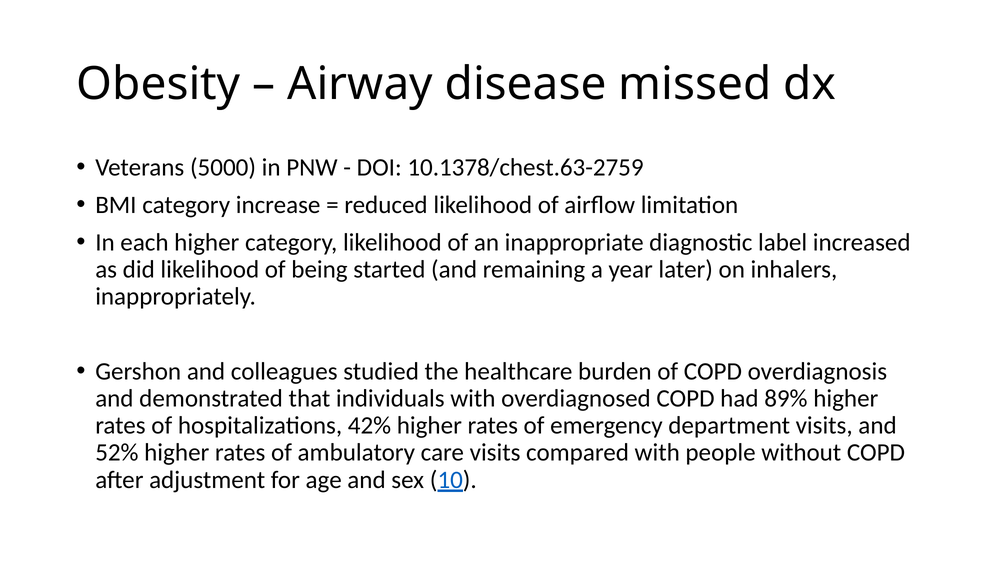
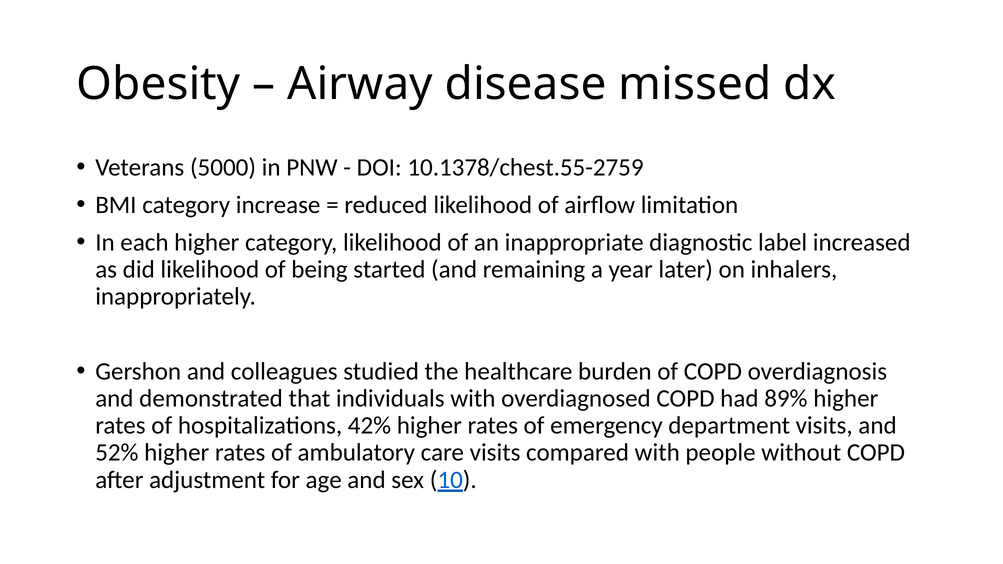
10.1378/chest.63-2759: 10.1378/chest.63-2759 -> 10.1378/chest.55-2759 (526, 167)
